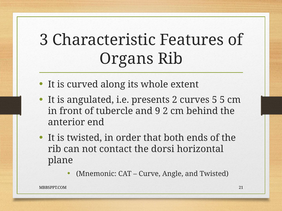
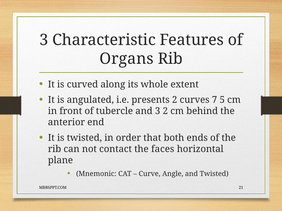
curves 5: 5 -> 7 (214, 100)
and 9: 9 -> 3 (158, 111)
dorsi: dorsi -> faces (163, 149)
